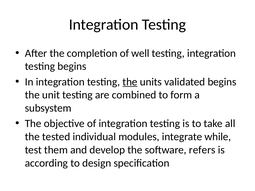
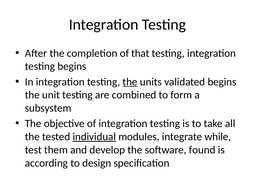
well: well -> that (140, 53)
individual underline: none -> present (94, 137)
refers: refers -> found (202, 150)
